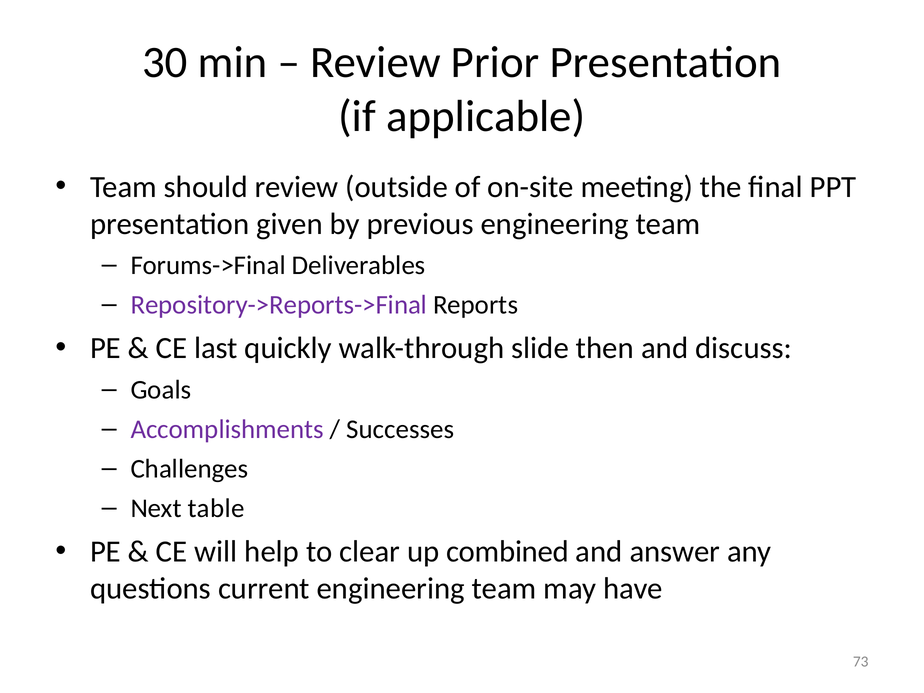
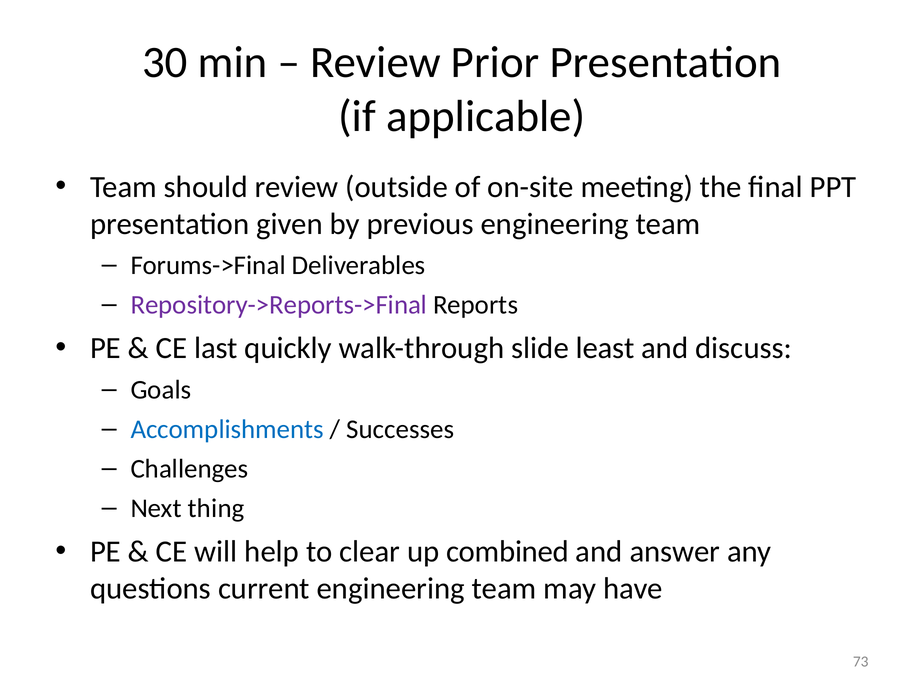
then: then -> least (605, 348)
Accomplishments colour: purple -> blue (227, 429)
table: table -> thing (216, 508)
